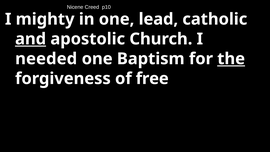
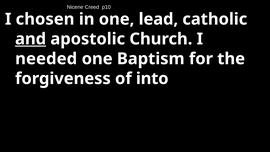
mighty: mighty -> chosen (45, 19)
the underline: present -> none (231, 59)
free: free -> into (152, 79)
